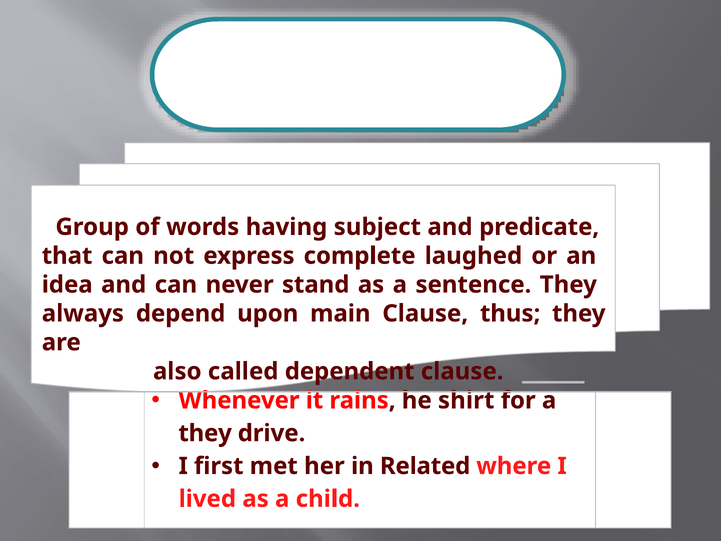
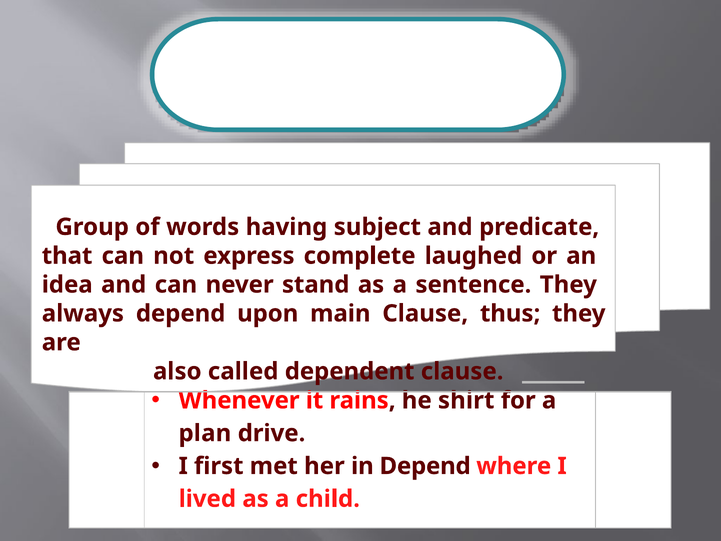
they: they -> plan (205, 433)
in Related: Related -> Depend (425, 466)
